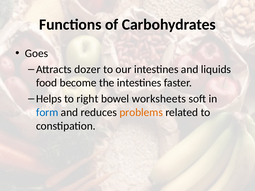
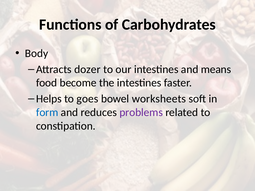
Goes: Goes -> Body (37, 53)
liquids: liquids -> means (216, 69)
right: right -> goes (87, 99)
problems colour: orange -> purple (141, 112)
